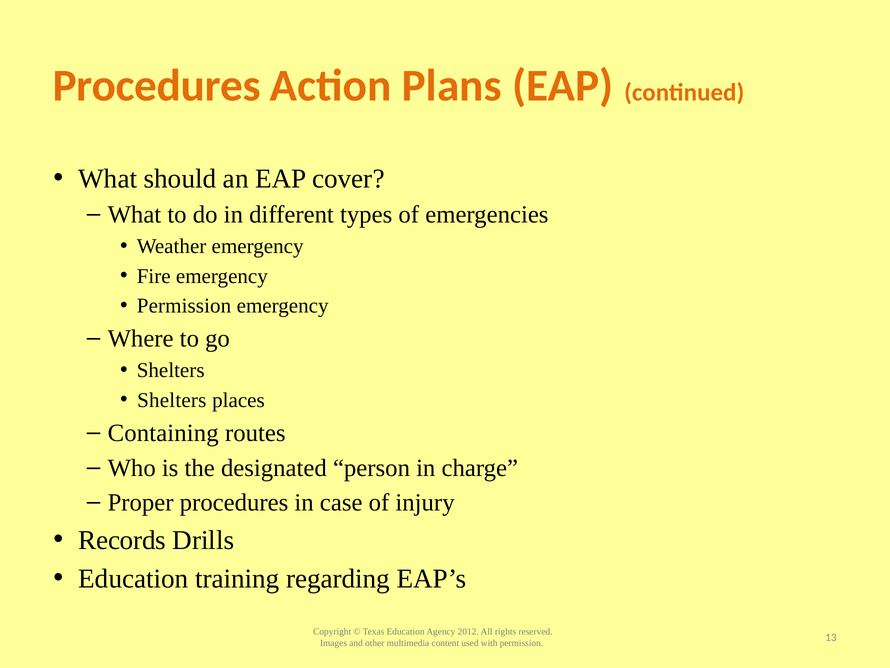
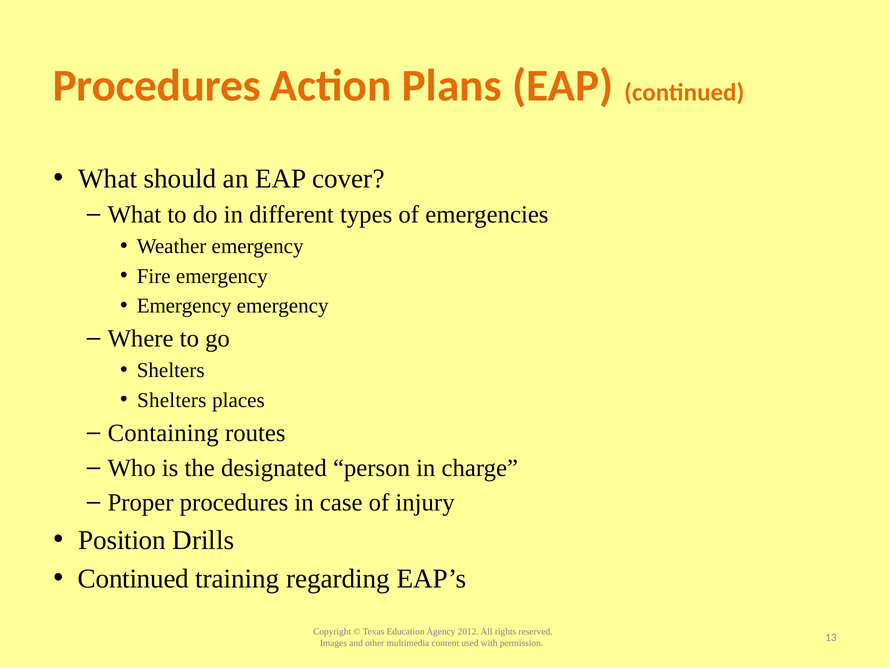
Permission: Permission -> Emergency (184, 306)
Records: Records -> Position (122, 540)
Education: Education -> Continued (133, 578)
